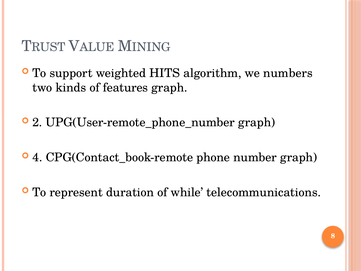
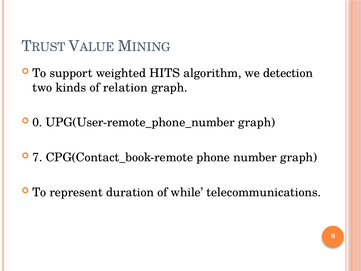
numbers: numbers -> detection (288, 73)
features: features -> relation (125, 87)
2: 2 -> 0 (37, 122)
4: 4 -> 7 (37, 157)
